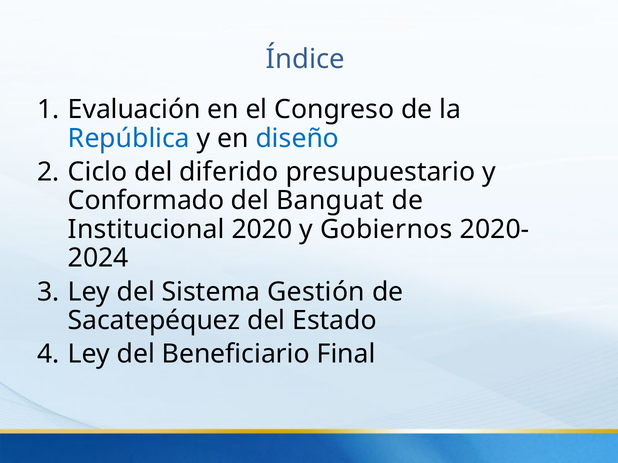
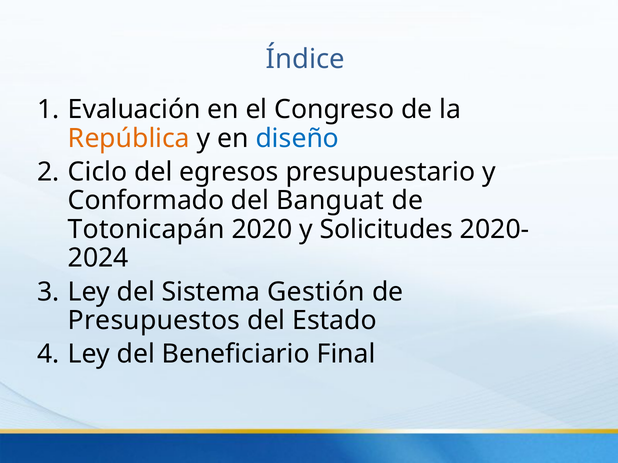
República colour: blue -> orange (129, 138)
diferido: diferido -> egresos (229, 172)
Institucional: Institucional -> Totonicapán (146, 230)
Gobiernos: Gobiernos -> Solicitudes (386, 230)
Sacatepéquez: Sacatepéquez -> Presupuestos (154, 321)
